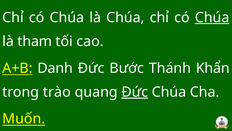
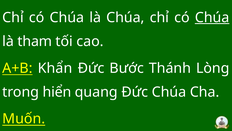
Danh: Danh -> Khẩn (55, 68)
Khẩn: Khẩn -> Lòng (213, 68)
trào: trào -> hiển (57, 92)
Đức underline: present -> none (135, 92)
